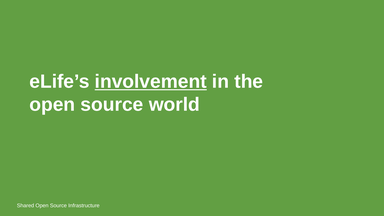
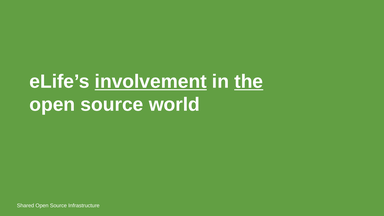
the underline: none -> present (249, 82)
